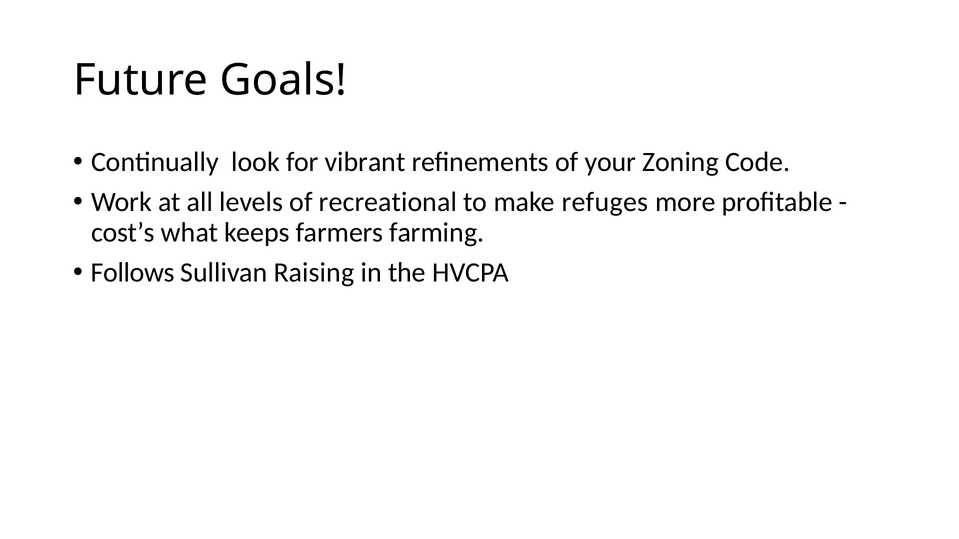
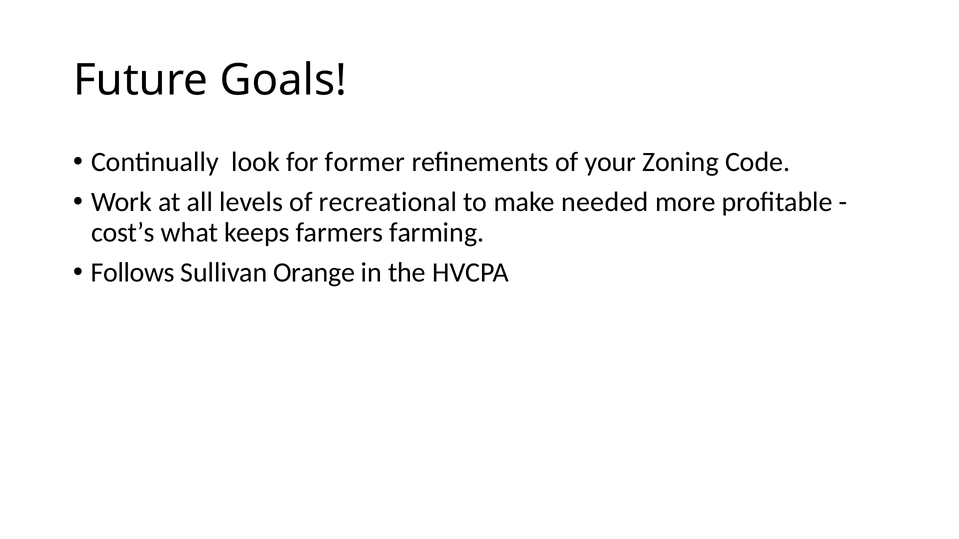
vibrant: vibrant -> former (365, 162)
refuges: refuges -> needed (605, 202)
Raising: Raising -> Orange (314, 273)
